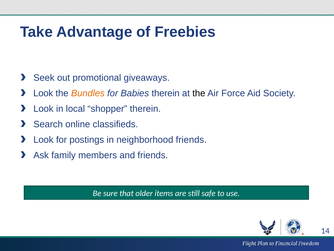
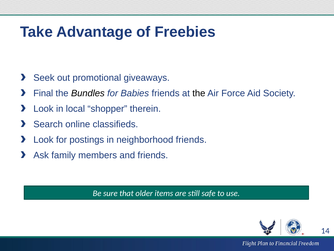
Look: Look -> Final (43, 93)
Bundles colour: orange -> black (88, 93)
Babies therein: therein -> friends (166, 93)
